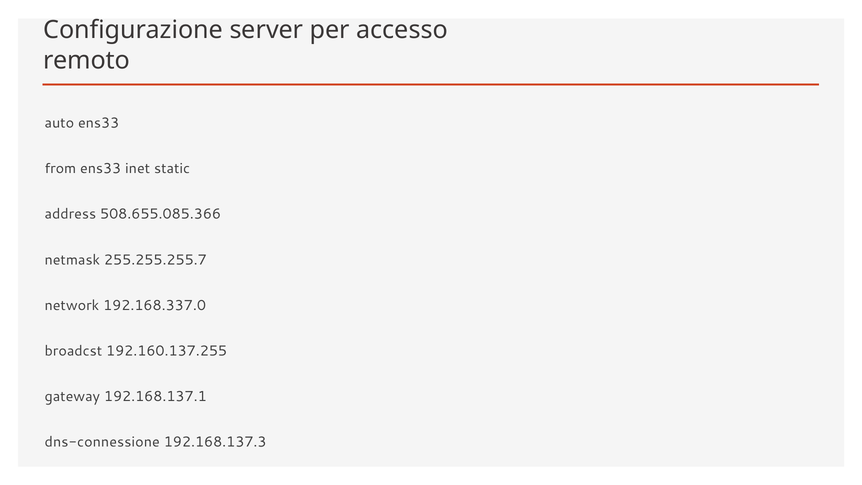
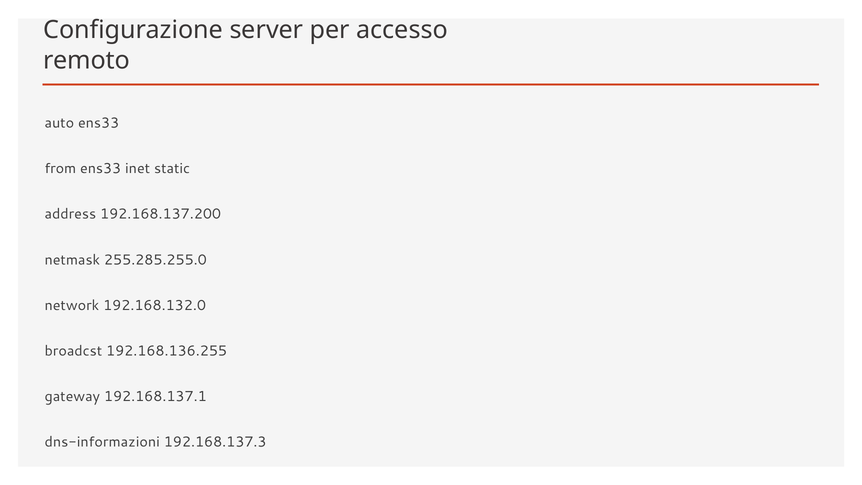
508.655.085.366: 508.655.085.366 -> 192.168.137.200 (161, 214)
255.255.255.7: 255.255.255.7 -> 255.285.255.0 (155, 260)
192.168.337.0: 192.168.337.0 -> 192.168.132.0 (155, 305)
192.160.137.255: 192.160.137.255 -> 192.168.136.255 (167, 351)
dns-connessione: dns-connessione -> dns-informazioni (102, 442)
